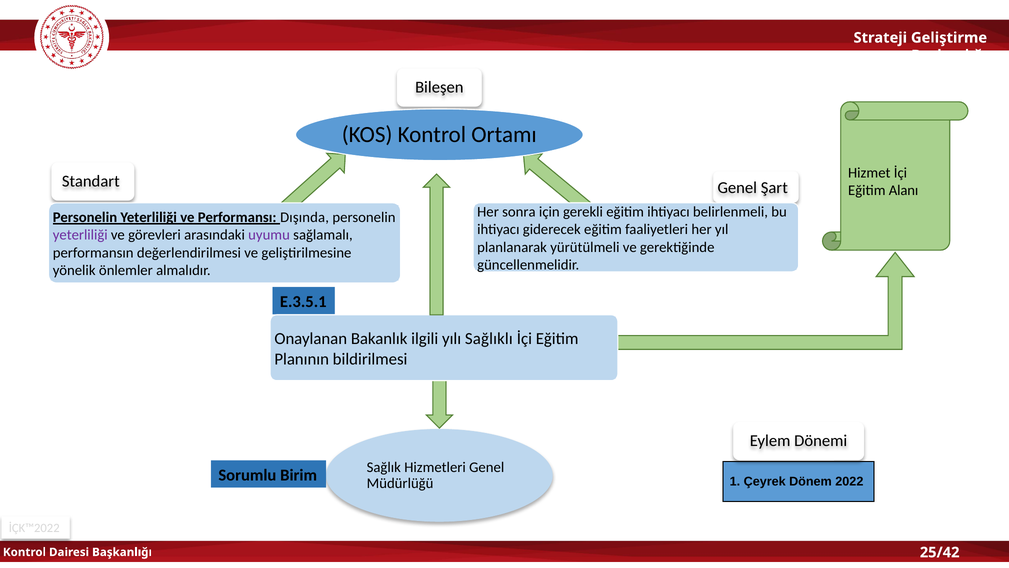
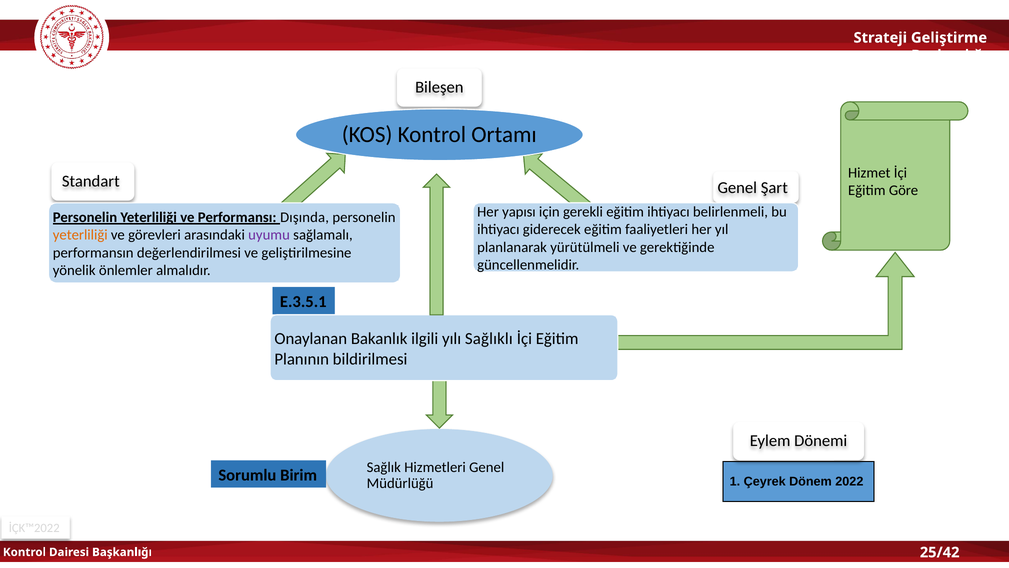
Alanı: Alanı -> Göre (904, 190)
sonra: sonra -> yapısı (519, 212)
yeterliliği colour: purple -> orange (80, 235)
